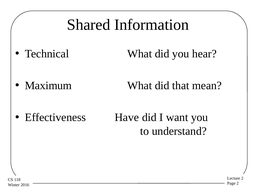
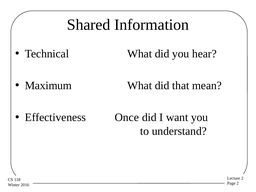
Have: Have -> Once (127, 117)
